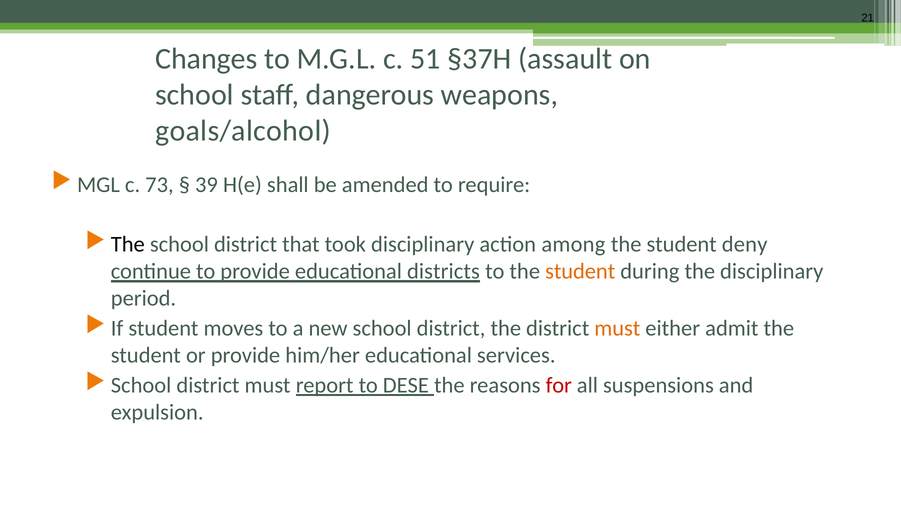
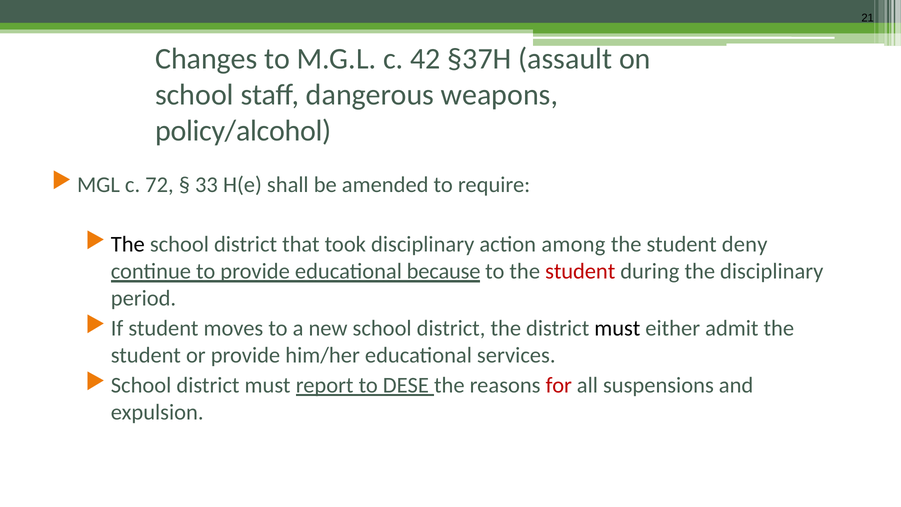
51: 51 -> 42 (425, 59)
goals/alcohol: goals/alcohol -> policy/alcohol (243, 131)
73: 73 -> 72 (159, 185)
39: 39 -> 33 (207, 185)
districts: districts -> because (444, 271)
student colour: orange -> red (580, 271)
must colour: orange -> black (617, 328)
